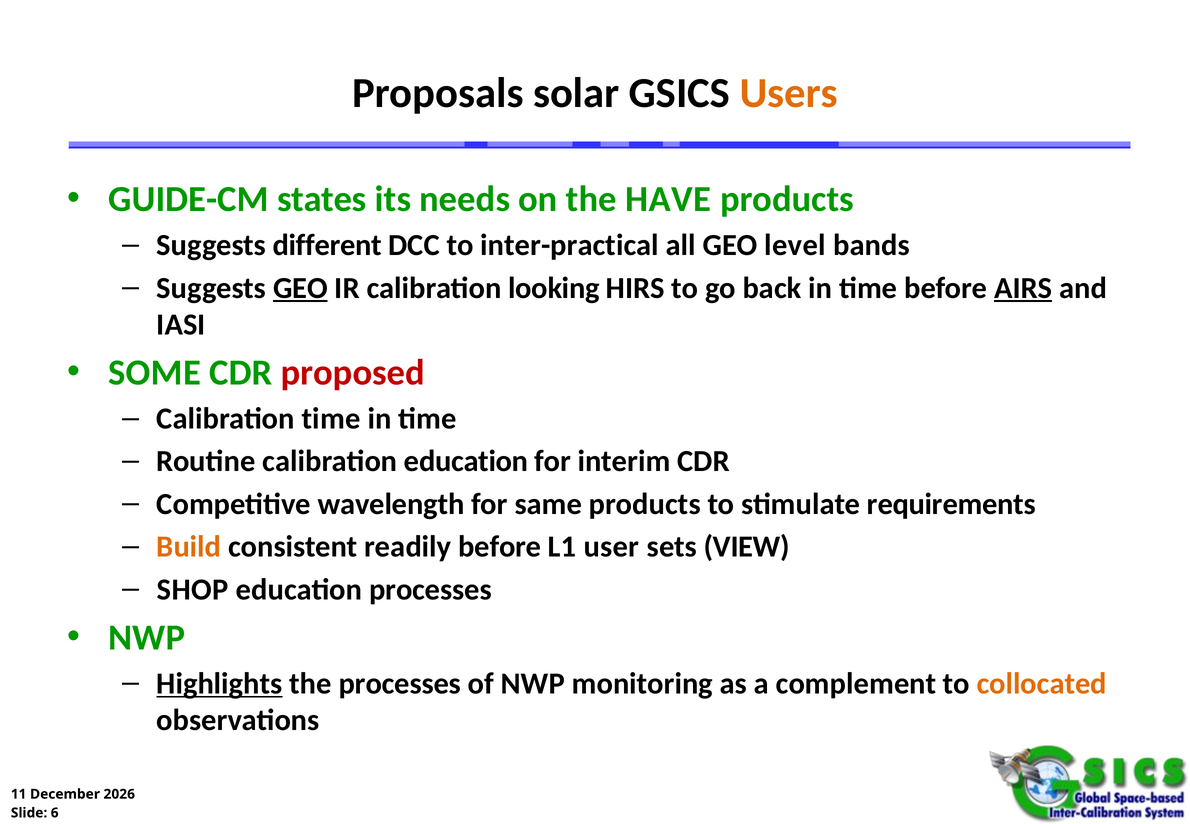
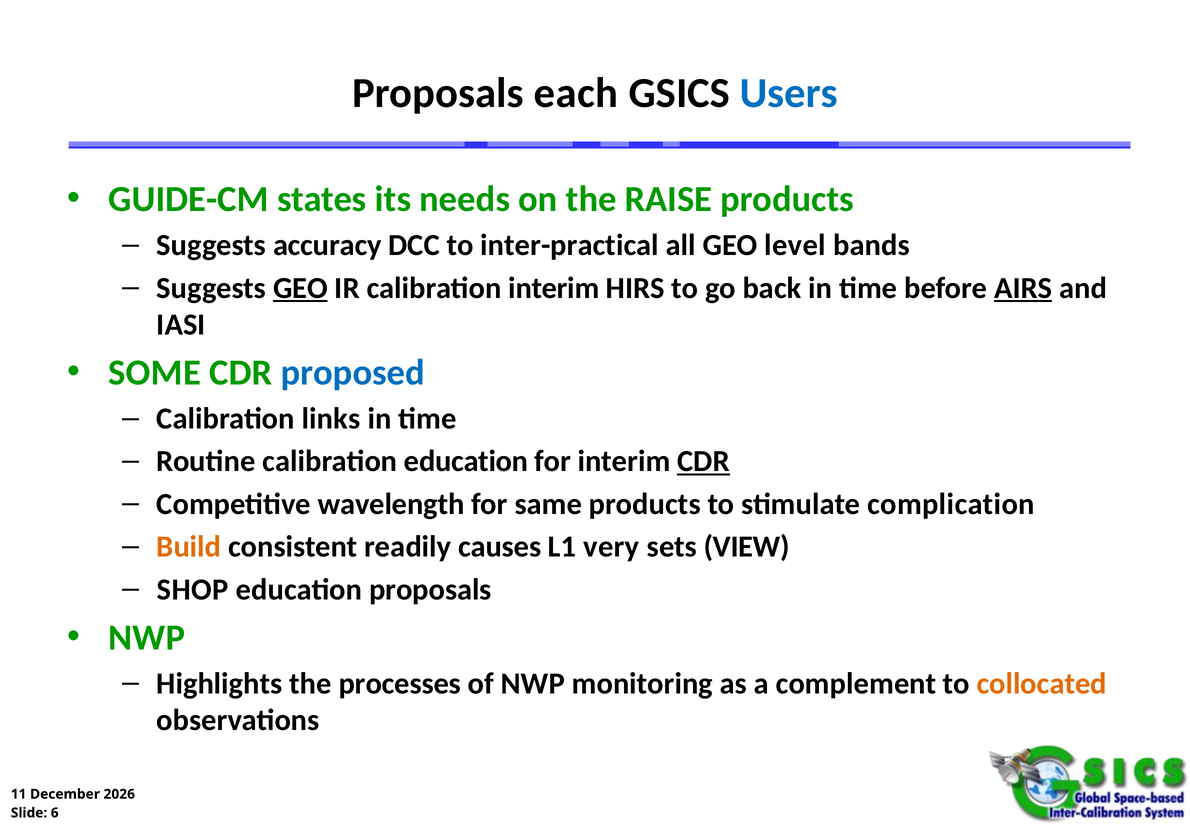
solar: solar -> each (576, 93)
Users colour: orange -> blue (789, 93)
HAVE: HAVE -> RAISE (668, 199)
different: different -> accuracy (327, 245)
calibration looking: looking -> interim (554, 288)
proposed colour: red -> blue (353, 373)
Calibration time: time -> links (331, 419)
CDR underline: none -> present (703, 461)
requirements: requirements -> complication (951, 504)
readily before: before -> causes (500, 547)
user: user -> very (611, 547)
education processes: processes -> proposals (430, 589)
Highlights underline: present -> none (219, 683)
